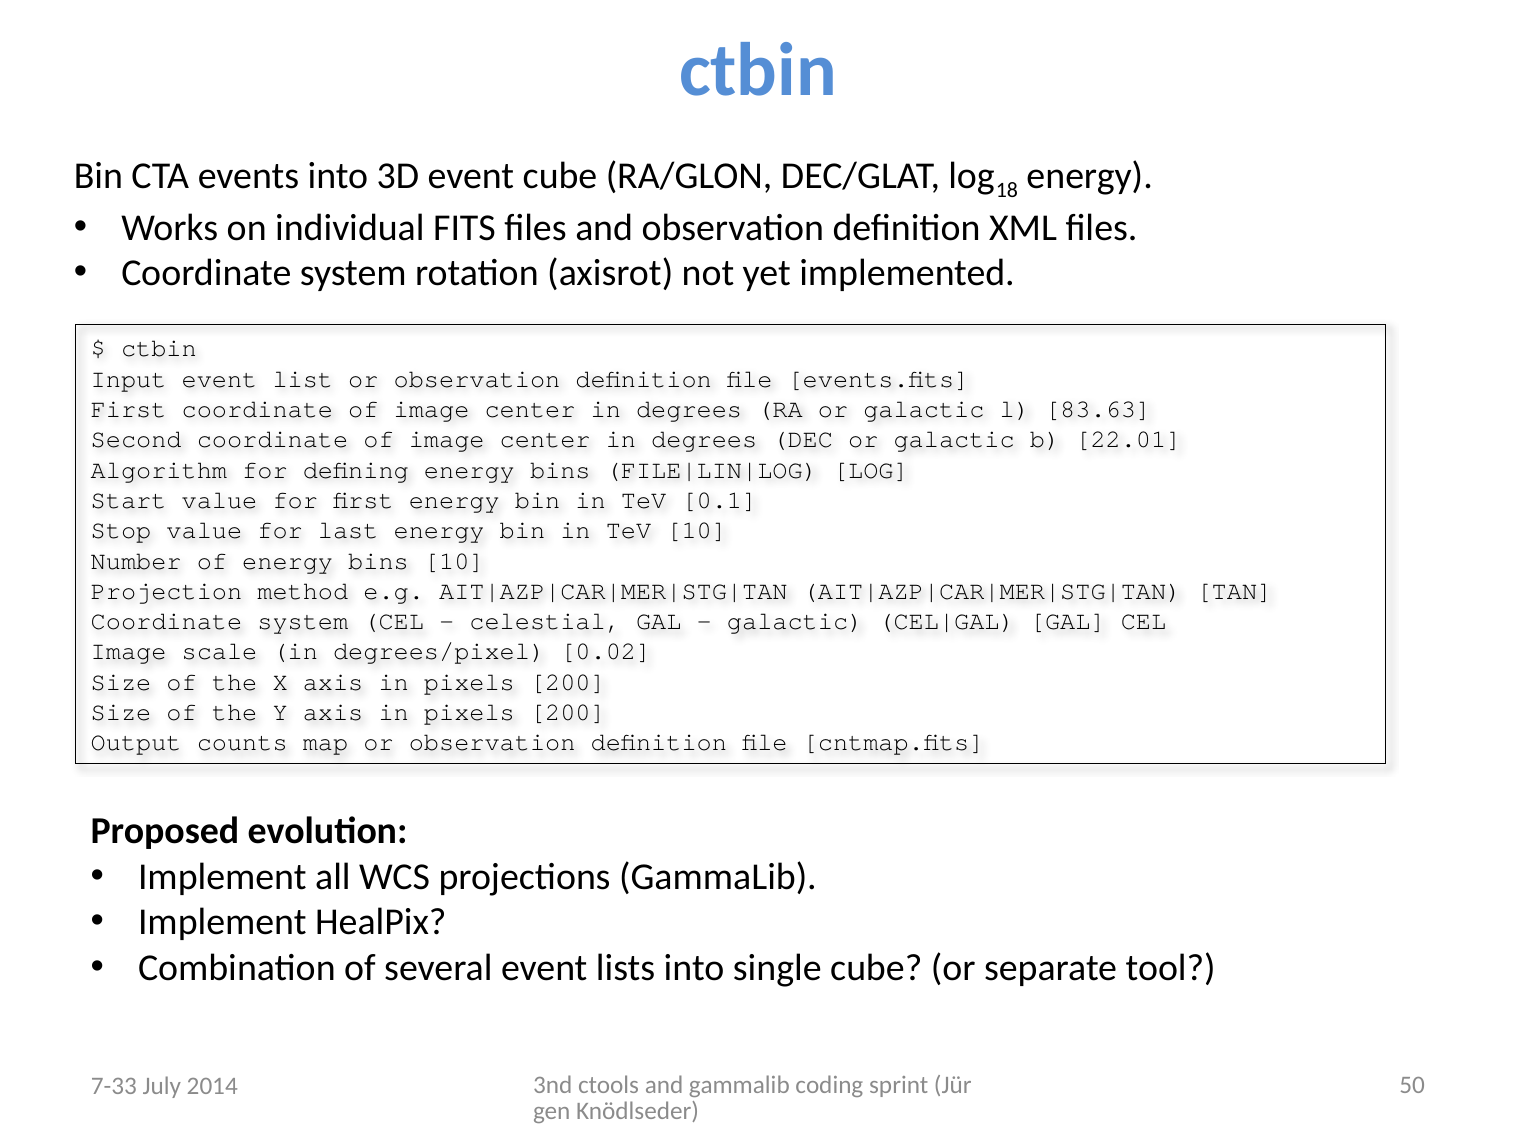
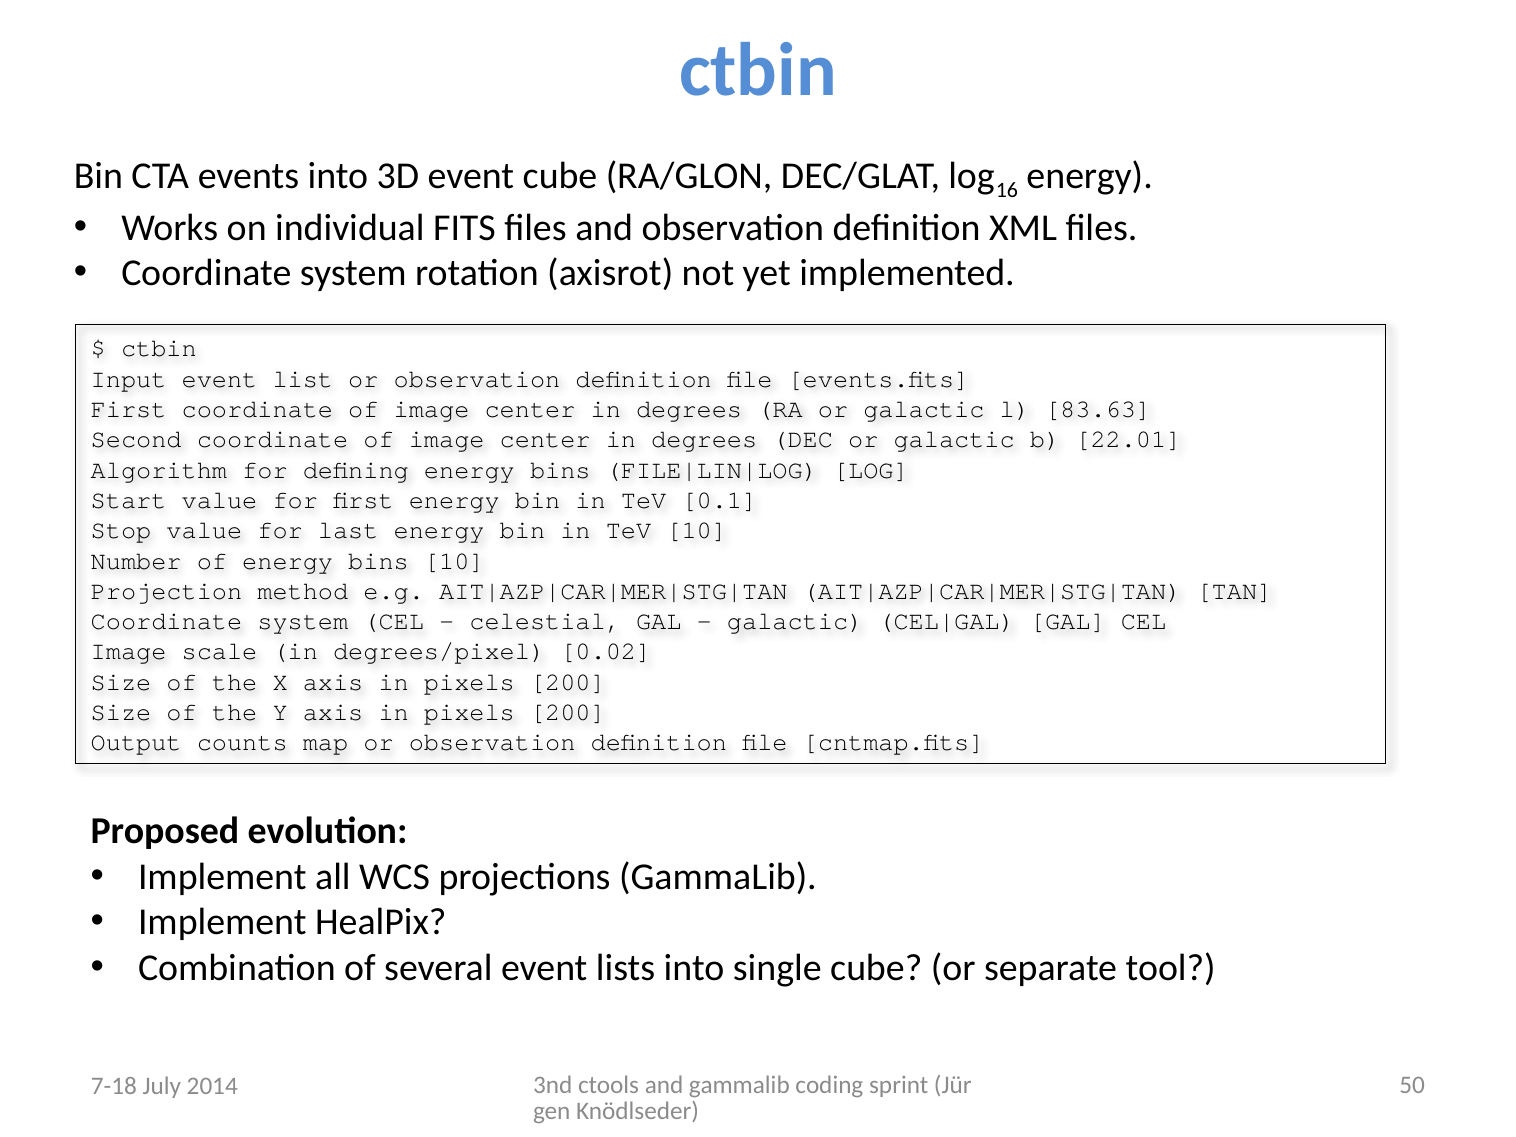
18: 18 -> 16 (1007, 191)
7-33: 7-33 -> 7-18 (114, 1086)
